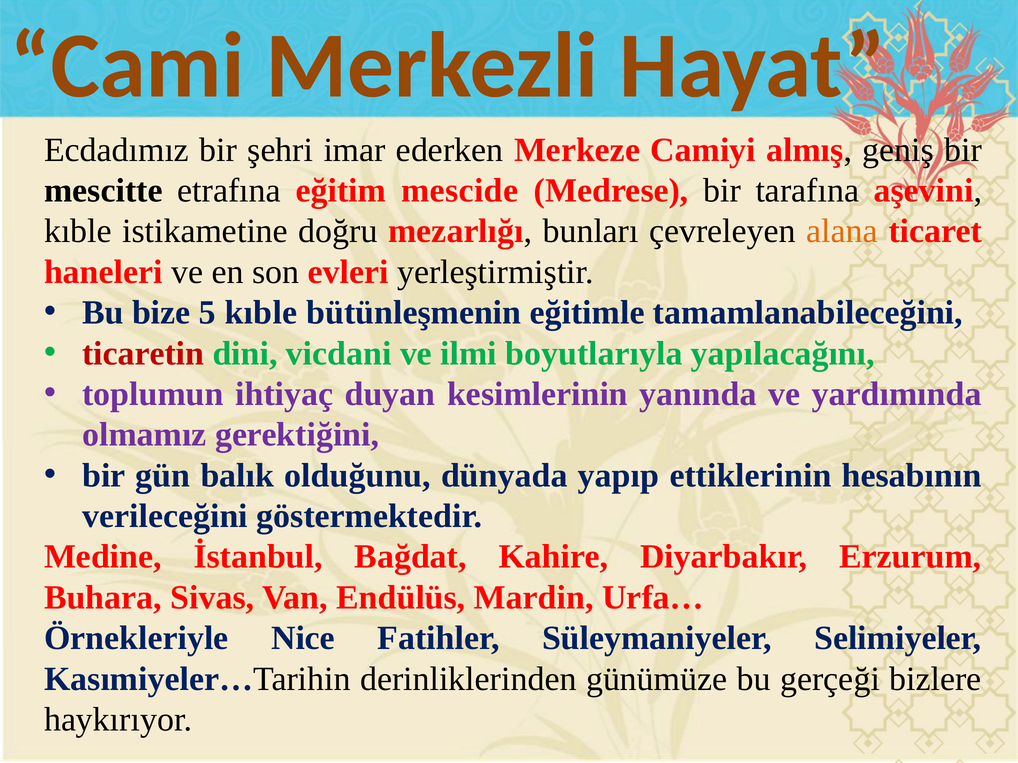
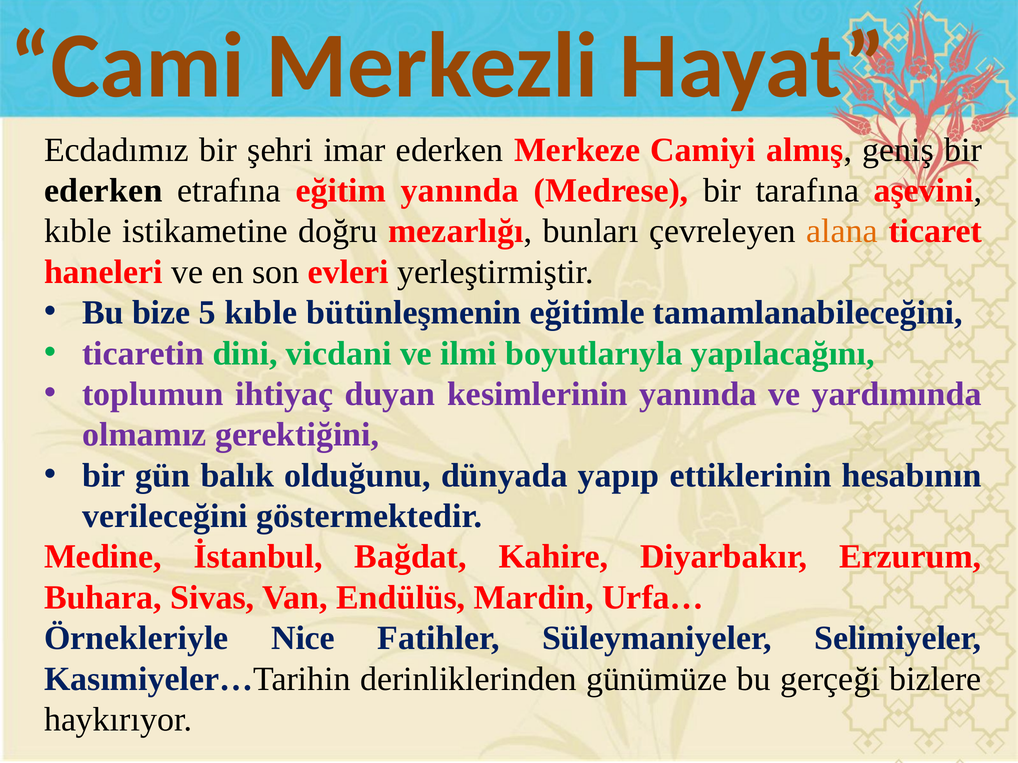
mescitte: mescitte -> ederken (103, 191)
eğitim mescide: mescide -> yanında (460, 191)
ticaretin colour: red -> purple (143, 354)
